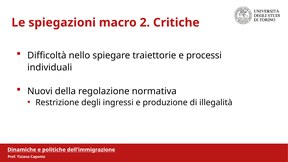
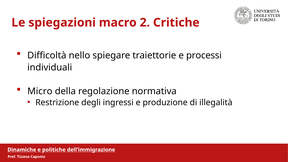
Nuovi: Nuovi -> Micro (40, 91)
